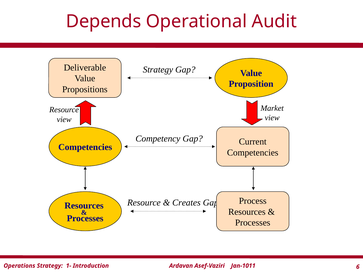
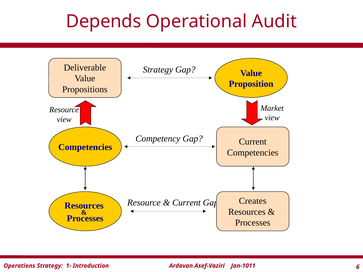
Process: Process -> Creates (253, 201)
Creates: Creates -> Current (186, 203)
